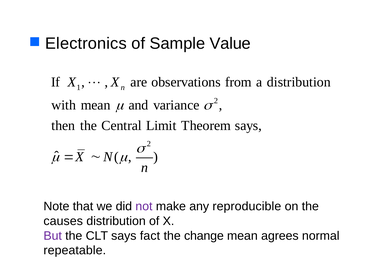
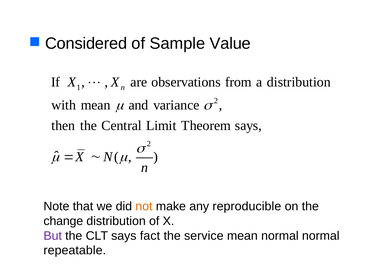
Electronics: Electronics -> Considered (86, 43)
not colour: purple -> orange (144, 206)
causes: causes -> change (63, 221)
change: change -> service (204, 236)
mean agrees: agrees -> normal (280, 236)
